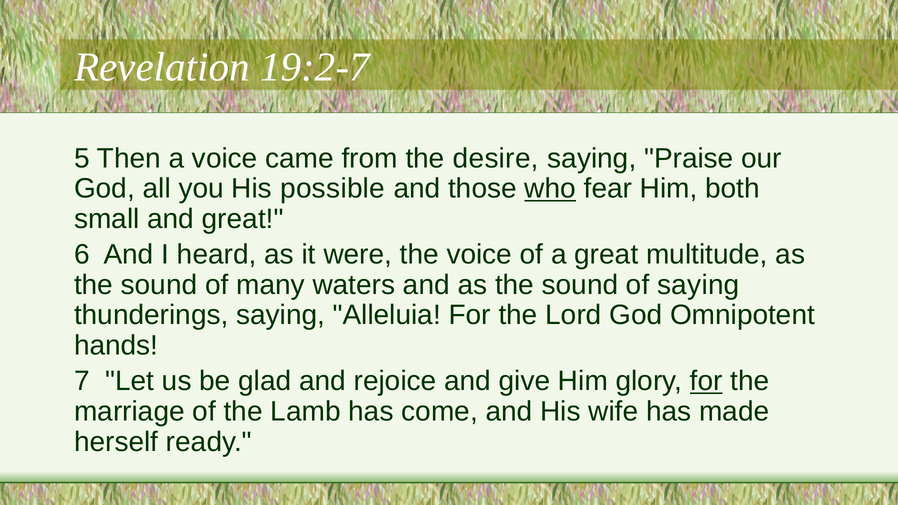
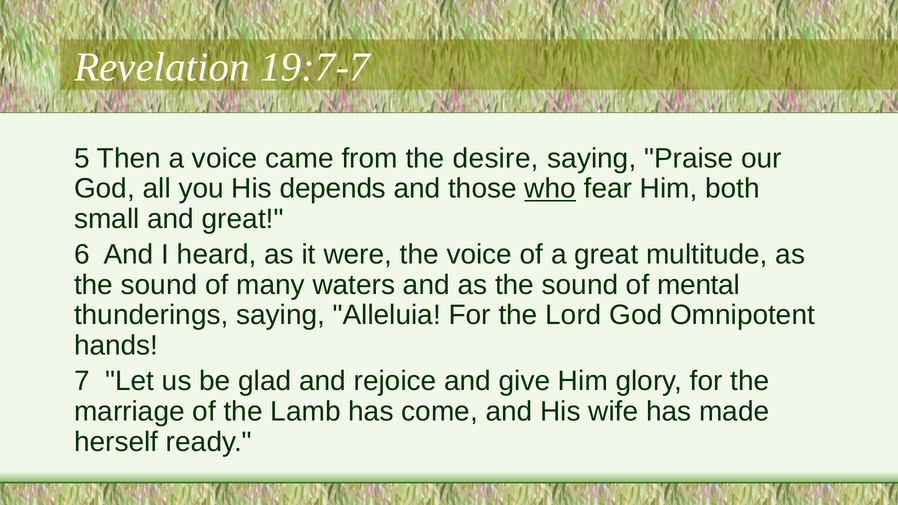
19:2-7: 19:2-7 -> 19:7-7 (315, 67)
possible: possible -> depends (333, 189)
of saying: saying -> mental (699, 285)
for underline: present -> none (706, 381)
